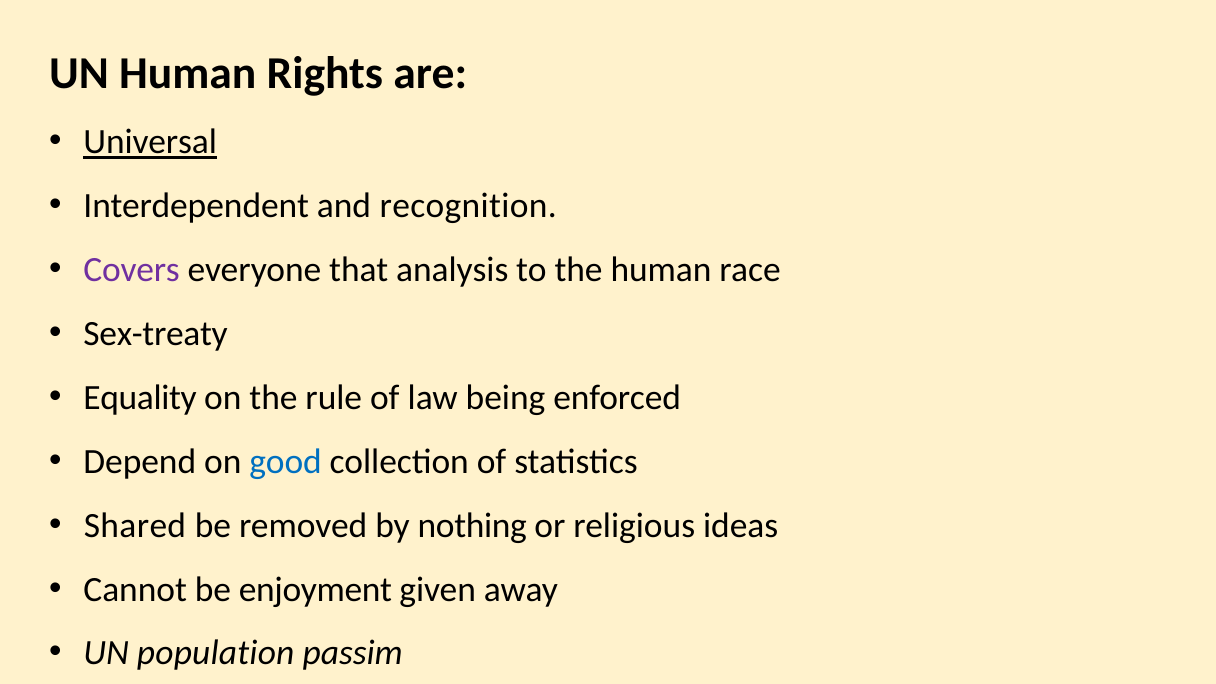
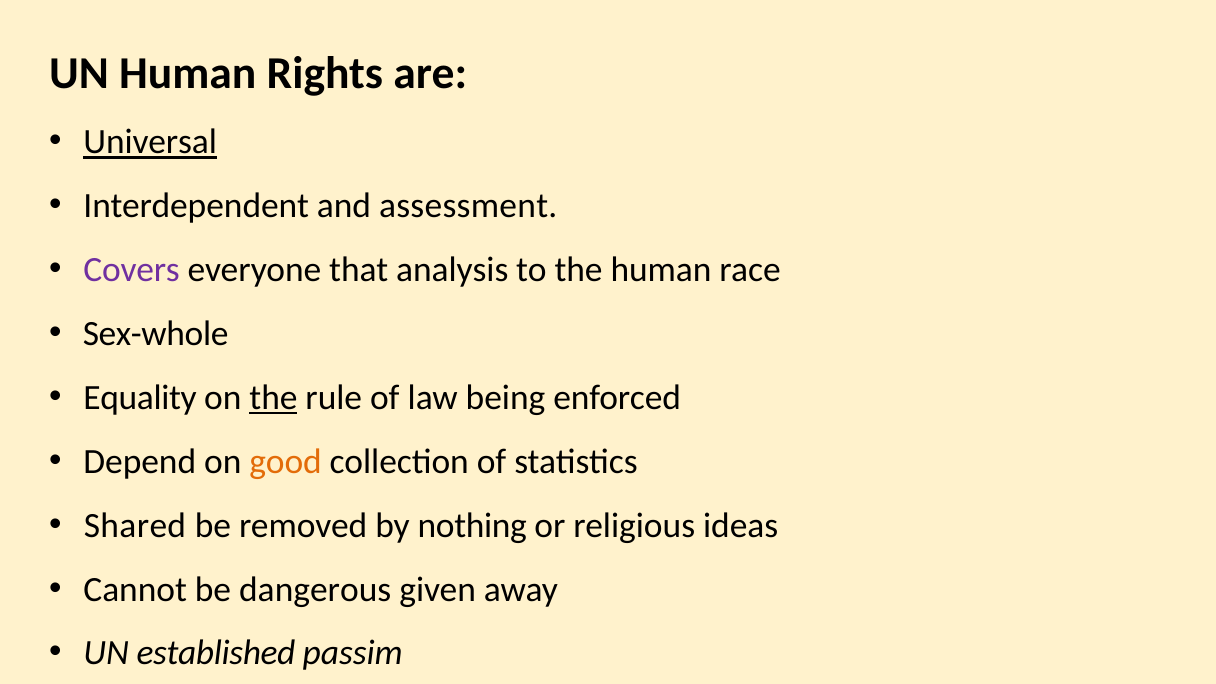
recognition: recognition -> assessment (468, 206)
Sex-treaty: Sex-treaty -> Sex-whole (156, 334)
the underline: none -> present (273, 398)
good colour: blue -> orange (286, 462)
enjoyment: enjoyment -> dangerous (315, 589)
population: population -> established (216, 653)
